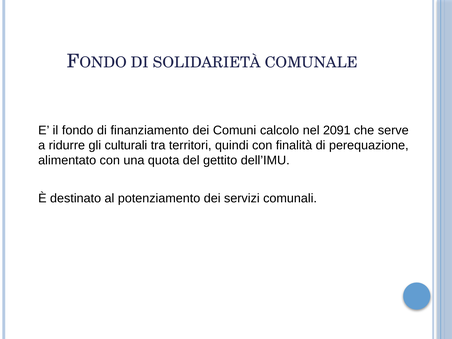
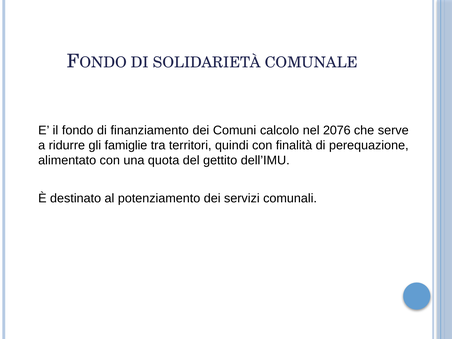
2091: 2091 -> 2076 (337, 130)
culturali: culturali -> famiglie (126, 145)
